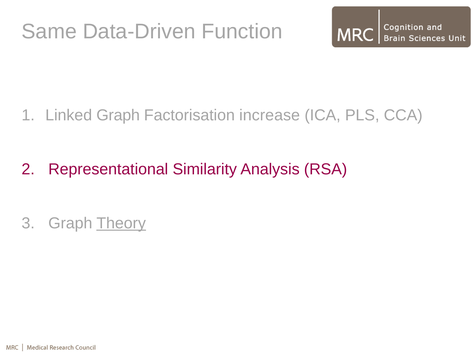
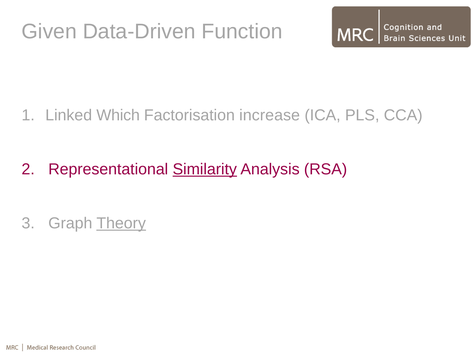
Same: Same -> Given (49, 32)
Linked Graph: Graph -> Which (118, 115)
Similarity underline: none -> present (205, 169)
